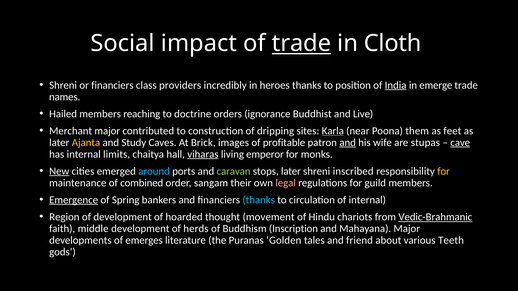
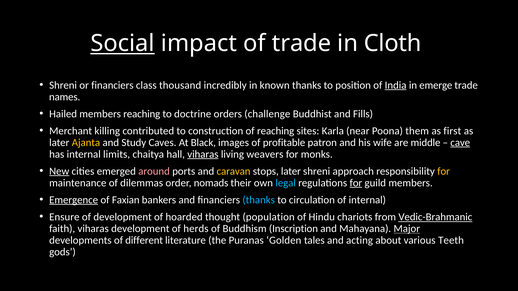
Social underline: none -> present (123, 44)
trade underline: present -> none (302, 44)
providers: providers -> thousand (180, 85)
heroes: heroes -> known (275, 85)
ignorance: ignorance -> challenge (267, 114)
Live: Live -> Fills (363, 114)
Merchant major: major -> killing (107, 131)
of dripping: dripping -> reaching (276, 131)
Karla underline: present -> none (333, 131)
feet: feet -> first (452, 131)
Brick: Brick -> Black (203, 143)
and underline: present -> none (348, 143)
stupas: stupas -> middle (426, 143)
emperor: emperor -> weavers (265, 154)
around colour: light blue -> pink (154, 171)
caravan colour: light green -> yellow (234, 171)
inscribed: inscribed -> approach (353, 171)
combined: combined -> dilemmas (142, 183)
sangam: sangam -> nomads (211, 183)
legal colour: pink -> light blue (286, 183)
for underline: none -> present (356, 183)
Spring: Spring -> Faxian (126, 200)
Region: Region -> Ensure (64, 217)
movement: movement -> population (269, 217)
faith middle: middle -> viharas (93, 229)
Major underline: none -> present (407, 229)
emerges: emerges -> different (144, 240)
friend: friend -> acting (360, 240)
